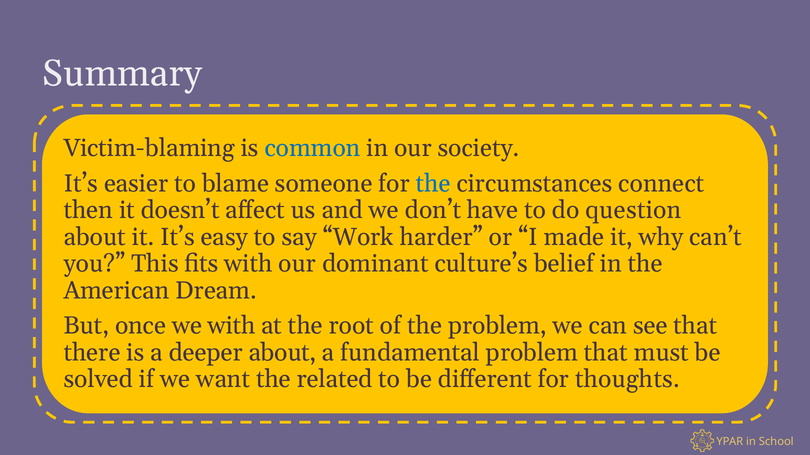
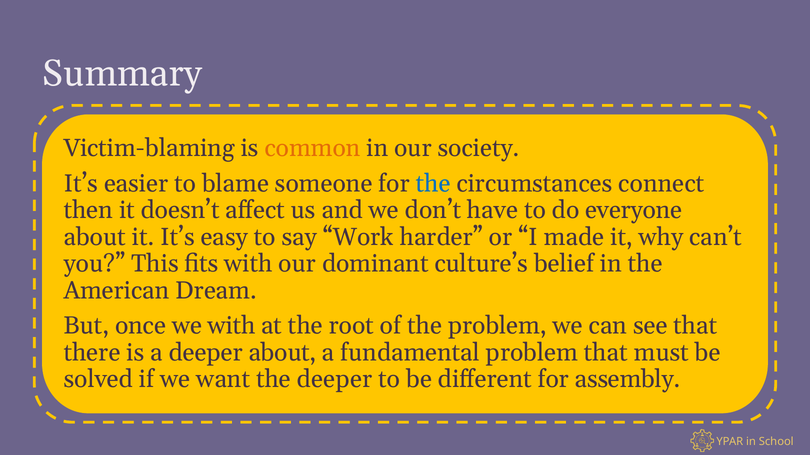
common colour: blue -> orange (312, 148)
question: question -> everyone (634, 211)
the related: related -> deeper (335, 380)
thoughts: thoughts -> assembly (628, 380)
